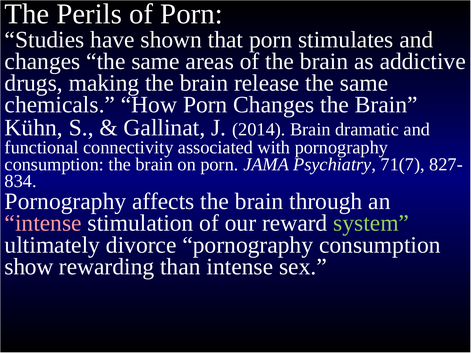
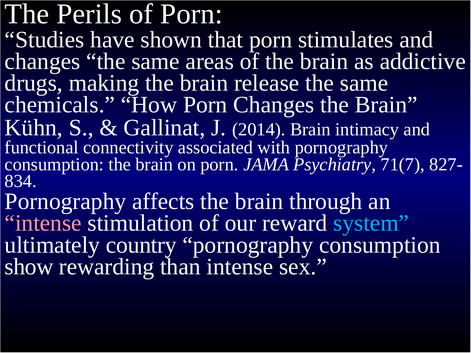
dramatic: dramatic -> intimacy (367, 130)
system colour: light green -> light blue (371, 223)
divorce: divorce -> country (141, 245)
